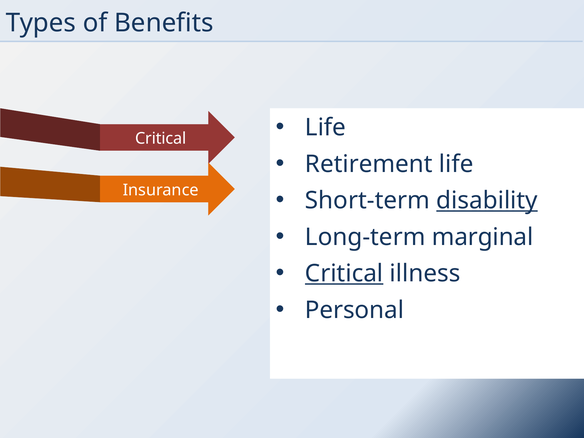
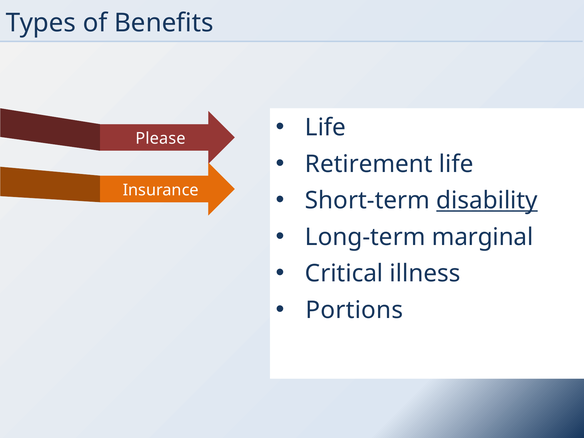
Critical: Critical -> Please (161, 139)
Critical underline: present -> none (344, 274)
Personal: Personal -> Portions (354, 310)
